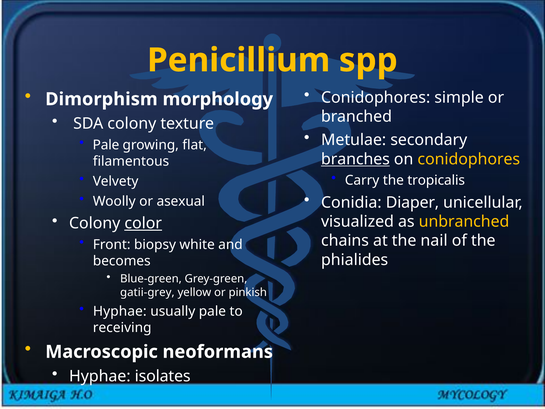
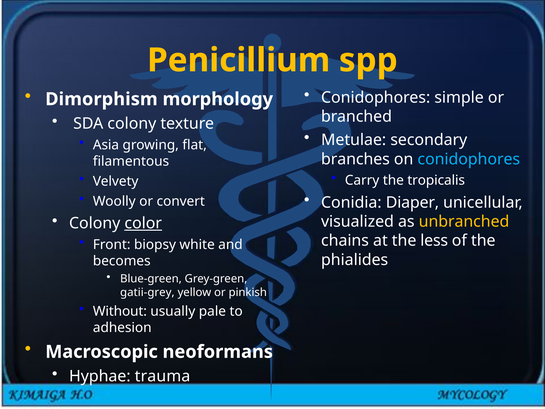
Pale: Pale -> Asia (106, 145)
branches underline: present -> none (355, 159)
conidophores colour: yellow -> light blue (469, 159)
asexual: asexual -> convert (181, 201)
nail: nail -> less (434, 241)
Hyphae: Hyphae -> Without (120, 311)
receiving: receiving -> adhesion (122, 327)
isolates: isolates -> trauma (163, 376)
